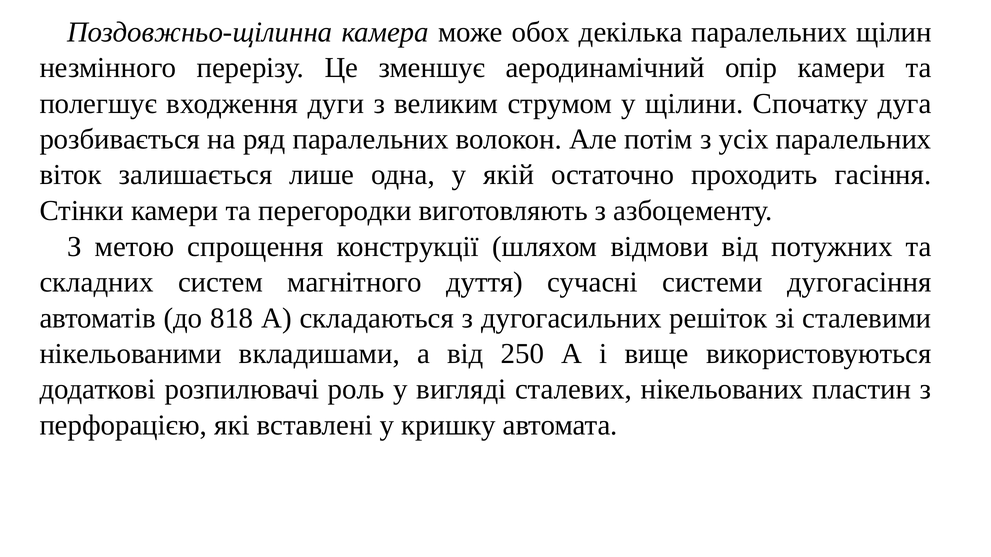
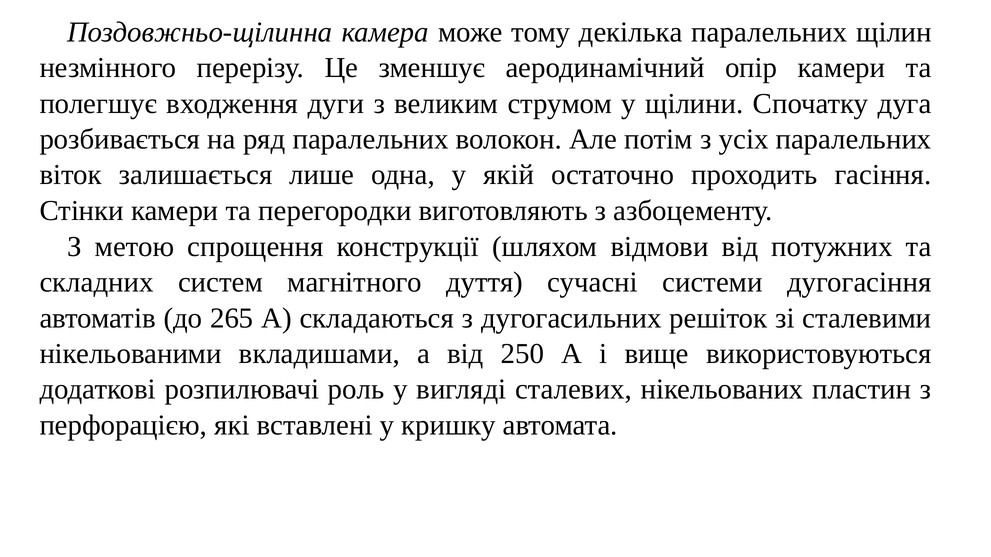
обох: обох -> тому (541, 32)
818: 818 -> 265 (232, 318)
